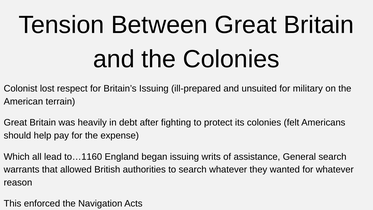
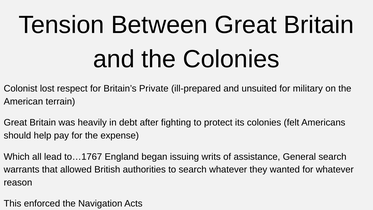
Britain’s Issuing: Issuing -> Private (154, 89)
to…1160: to…1160 -> to…1767 (83, 157)
